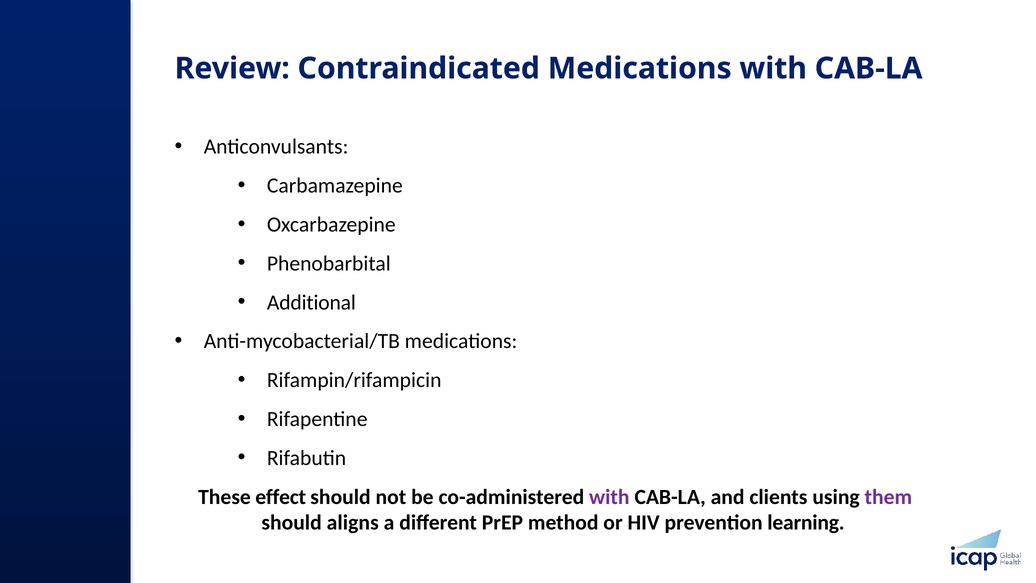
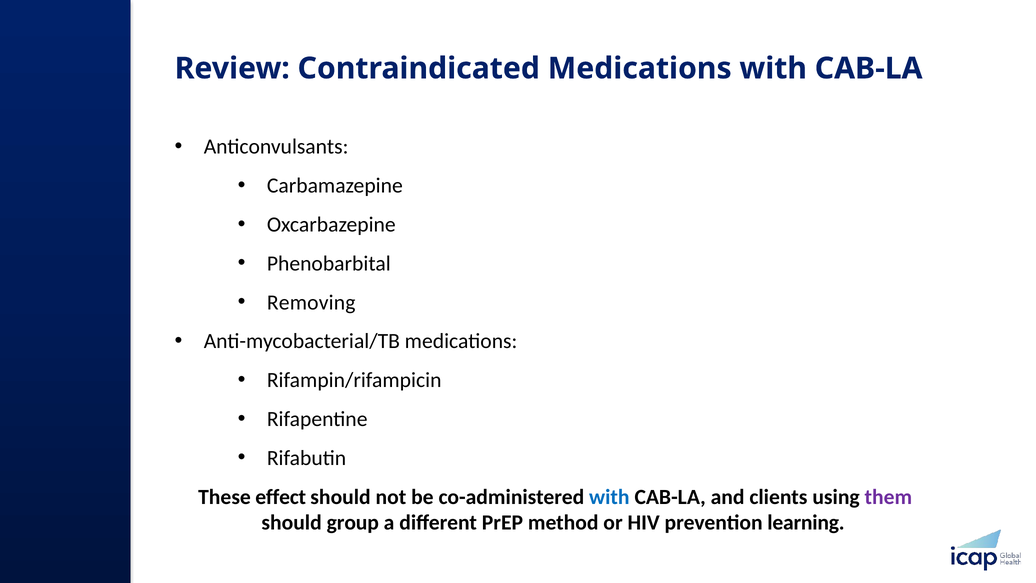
Additional: Additional -> Removing (311, 302)
with colour: purple -> blue (609, 497)
aligns: aligns -> group (353, 523)
